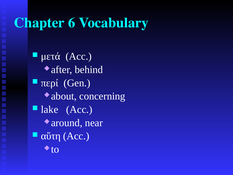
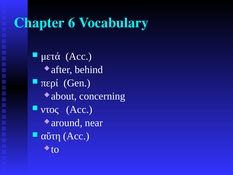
lake: lake -> ντος (50, 109)
